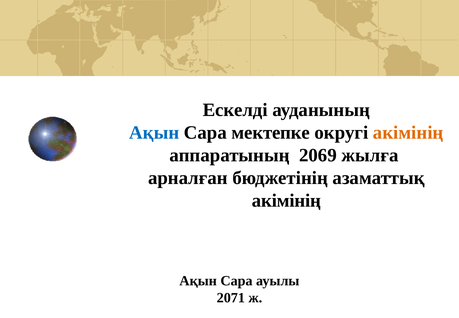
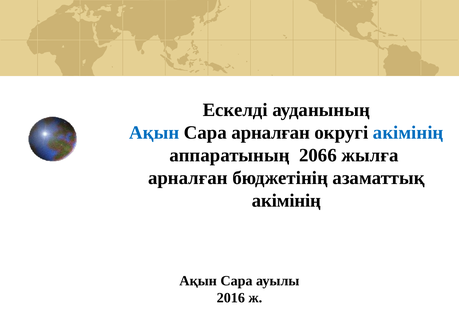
Сара мектепке: мектепке -> арналған (271, 133)
акімінің colour: orange -> blue (408, 133)
2069: 2069 -> 2066 (318, 155)
2071: 2071 -> 2016 (231, 297)
